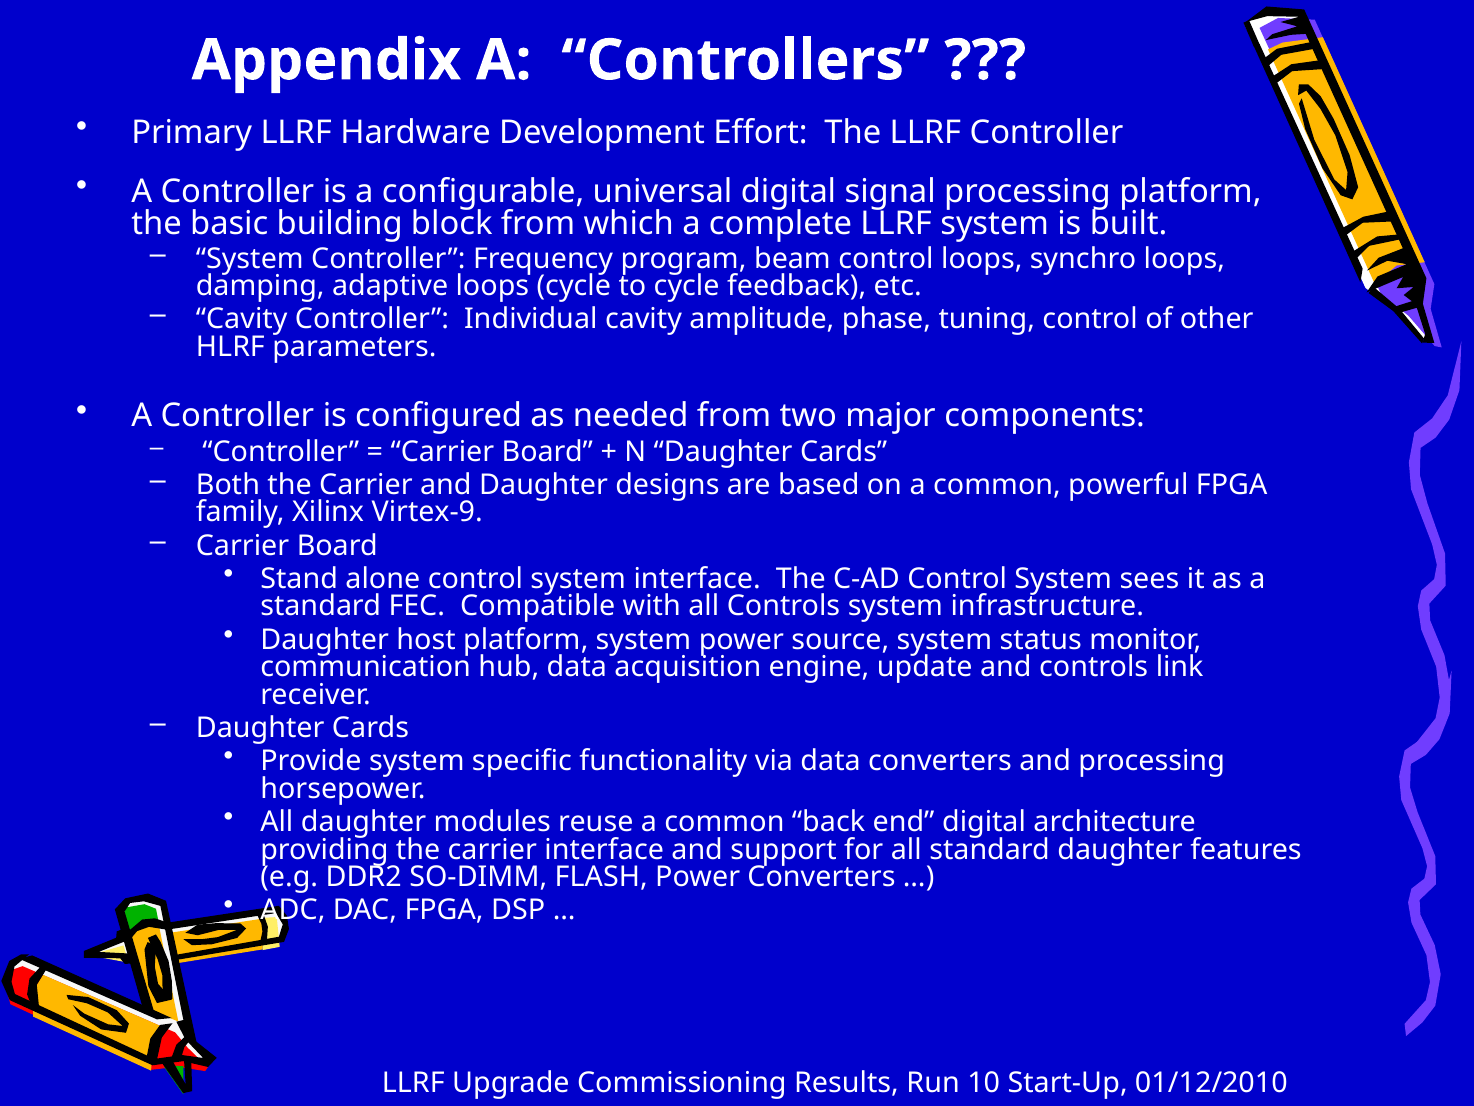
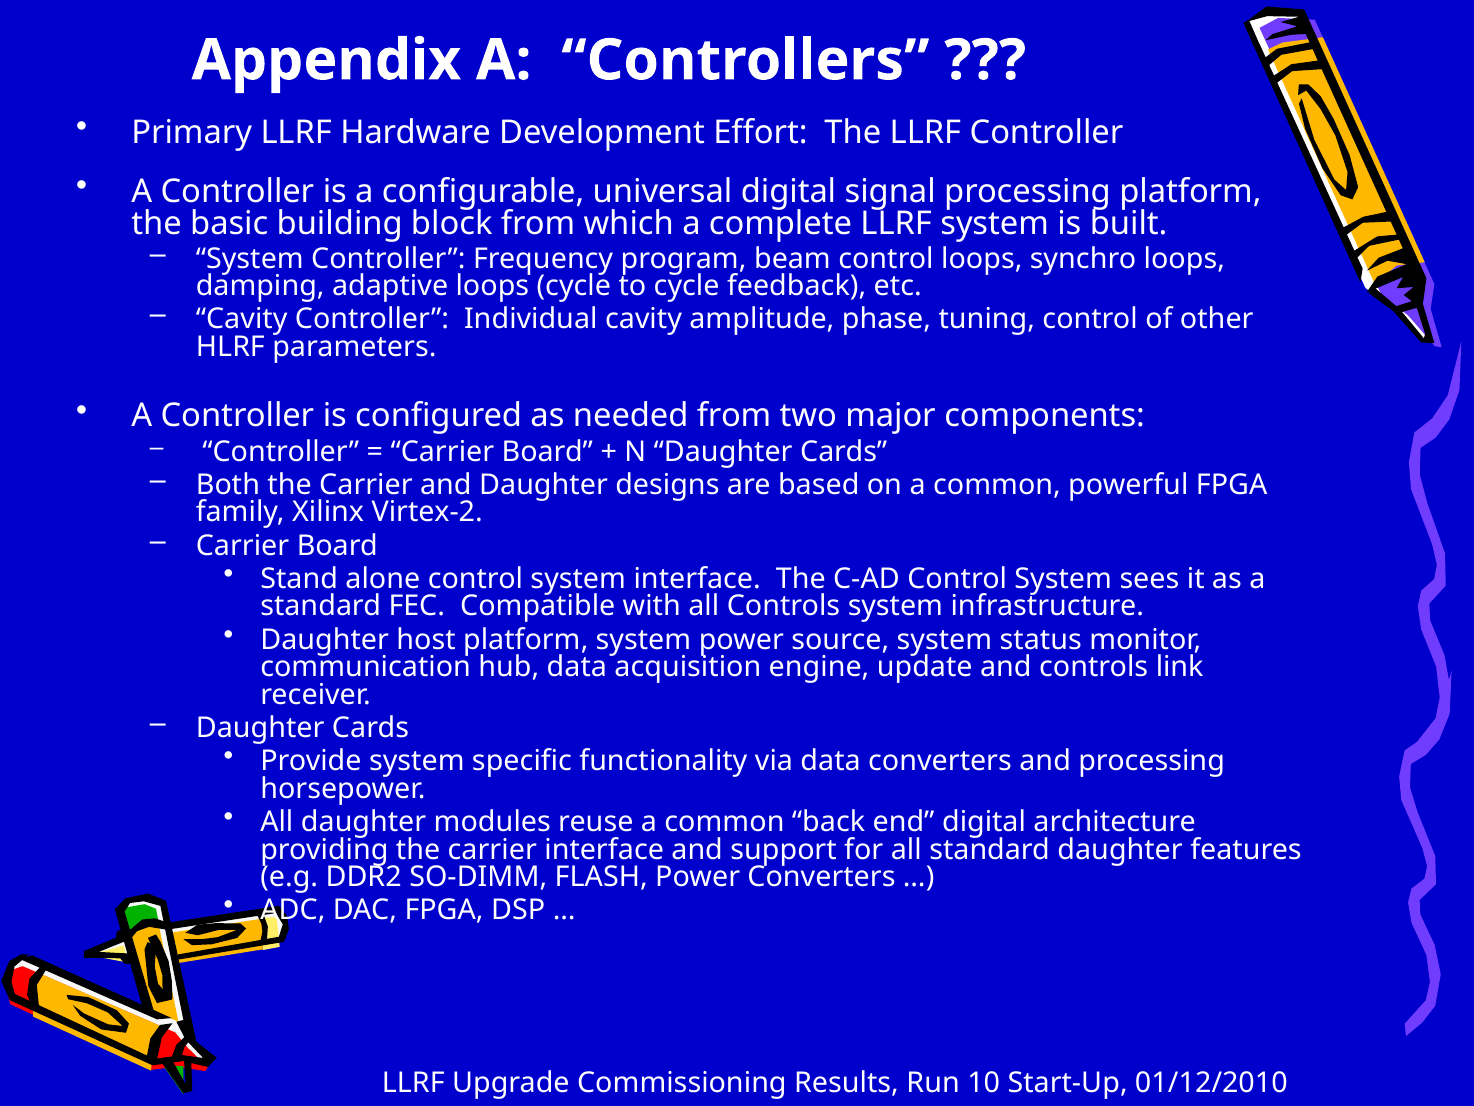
Virtex-9: Virtex-9 -> Virtex-2 (427, 512)
